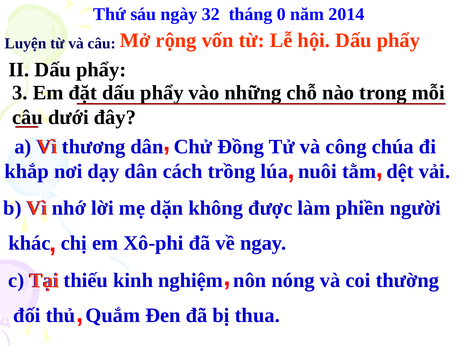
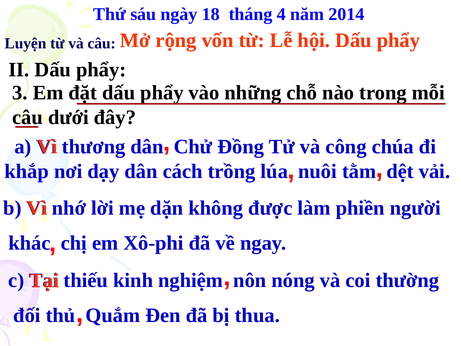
32: 32 -> 18 (211, 14)
0: 0 -> 4 (281, 14)
